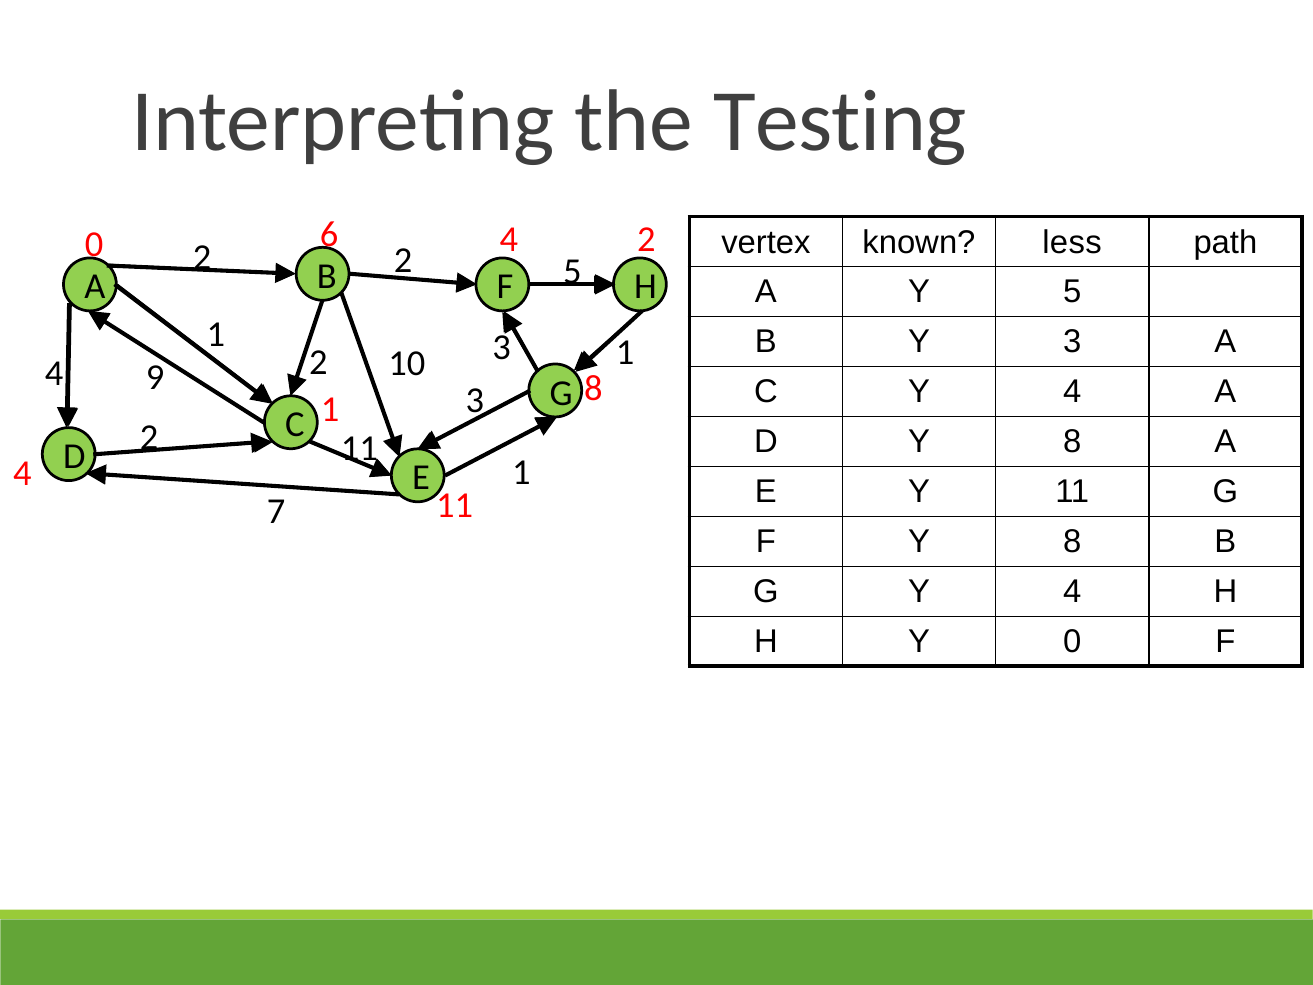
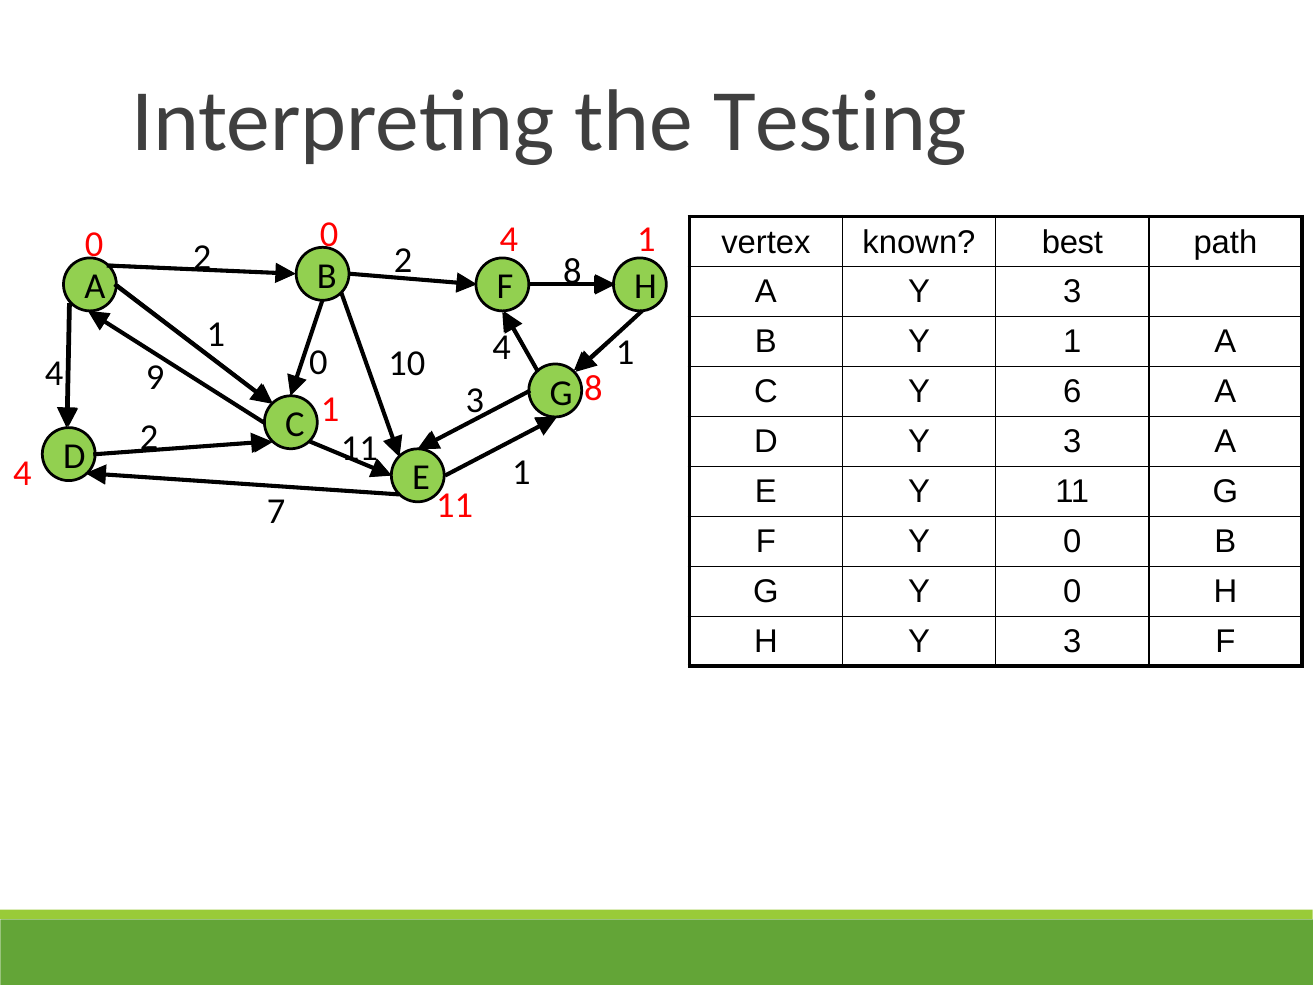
less: less -> best (1072, 242)
0 6: 6 -> 0 (329, 235)
2: 2 -> 1 (646, 240)
2 5: 5 -> 8 (572, 272)
A Y 5: 5 -> 3 (1072, 292)
Y 3: 3 -> 1 (1072, 342)
10 3: 3 -> 4 (502, 347)
2: 2 -> 0 (318, 362)
C Y 4: 4 -> 6 (1072, 392)
D Y 8: 8 -> 3 (1072, 442)
F Y 8: 8 -> 0 (1072, 542)
G Y 4: 4 -> 0 (1072, 592)
H Y 0: 0 -> 3 (1072, 642)
